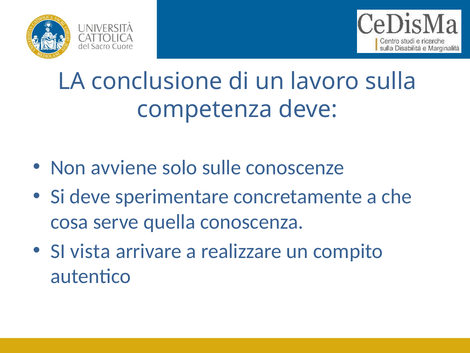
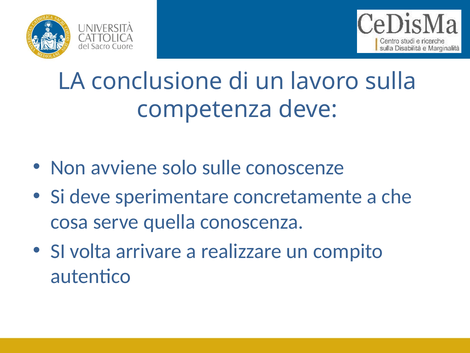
vista: vista -> volta (91, 251)
